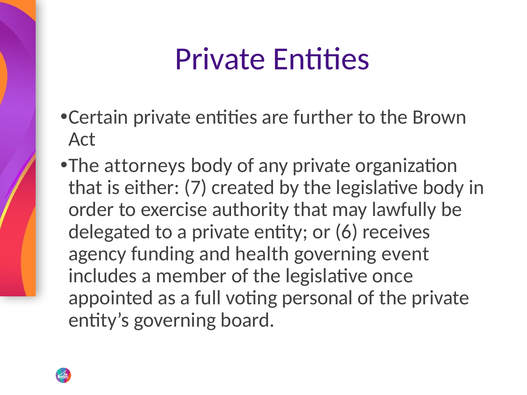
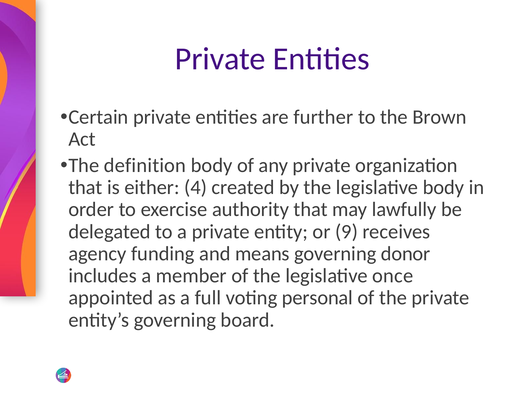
attorneys: attorneys -> definition (145, 165)
7: 7 -> 4 (196, 188)
6: 6 -> 9 (346, 232)
health: health -> means (262, 254)
event: event -> donor (406, 254)
